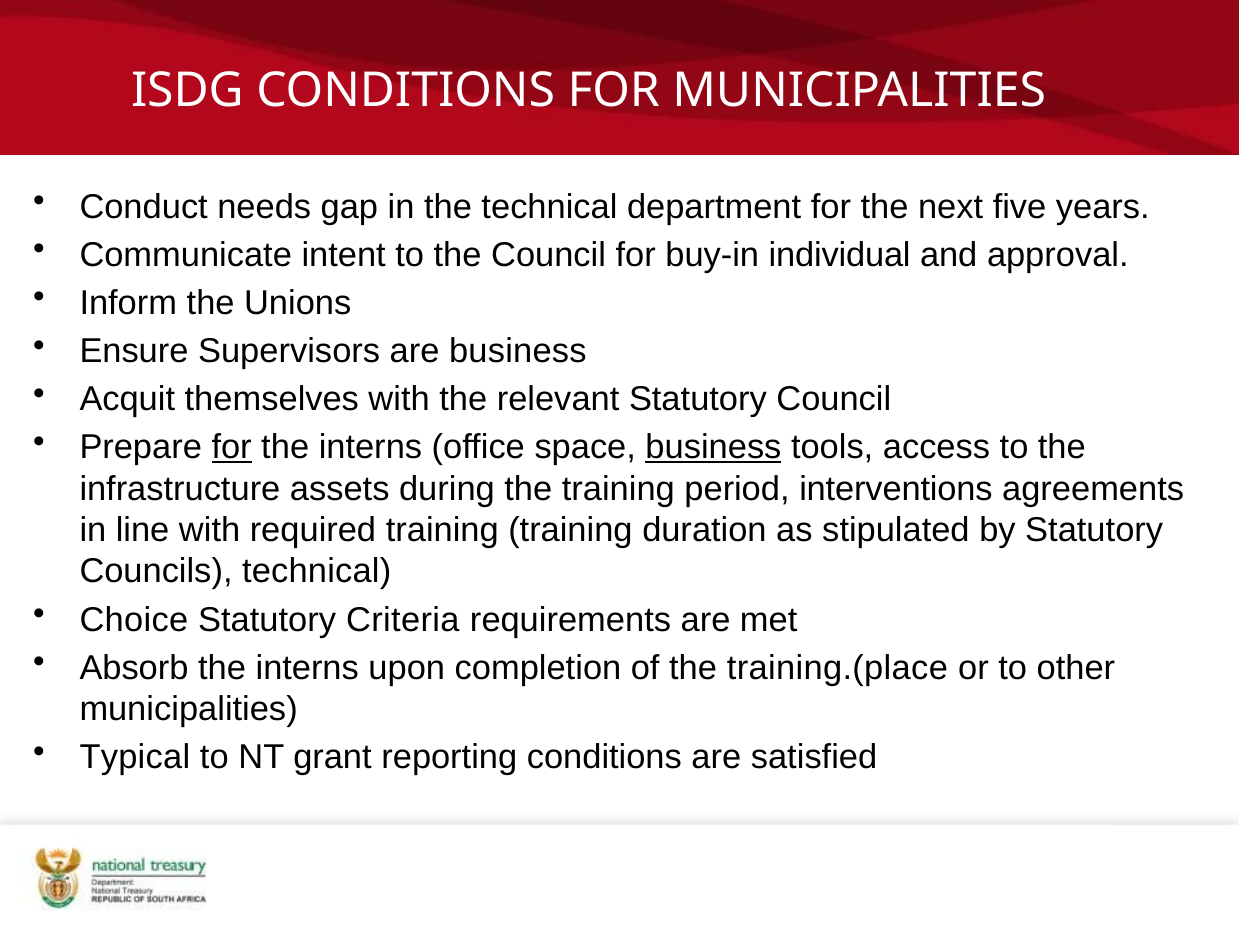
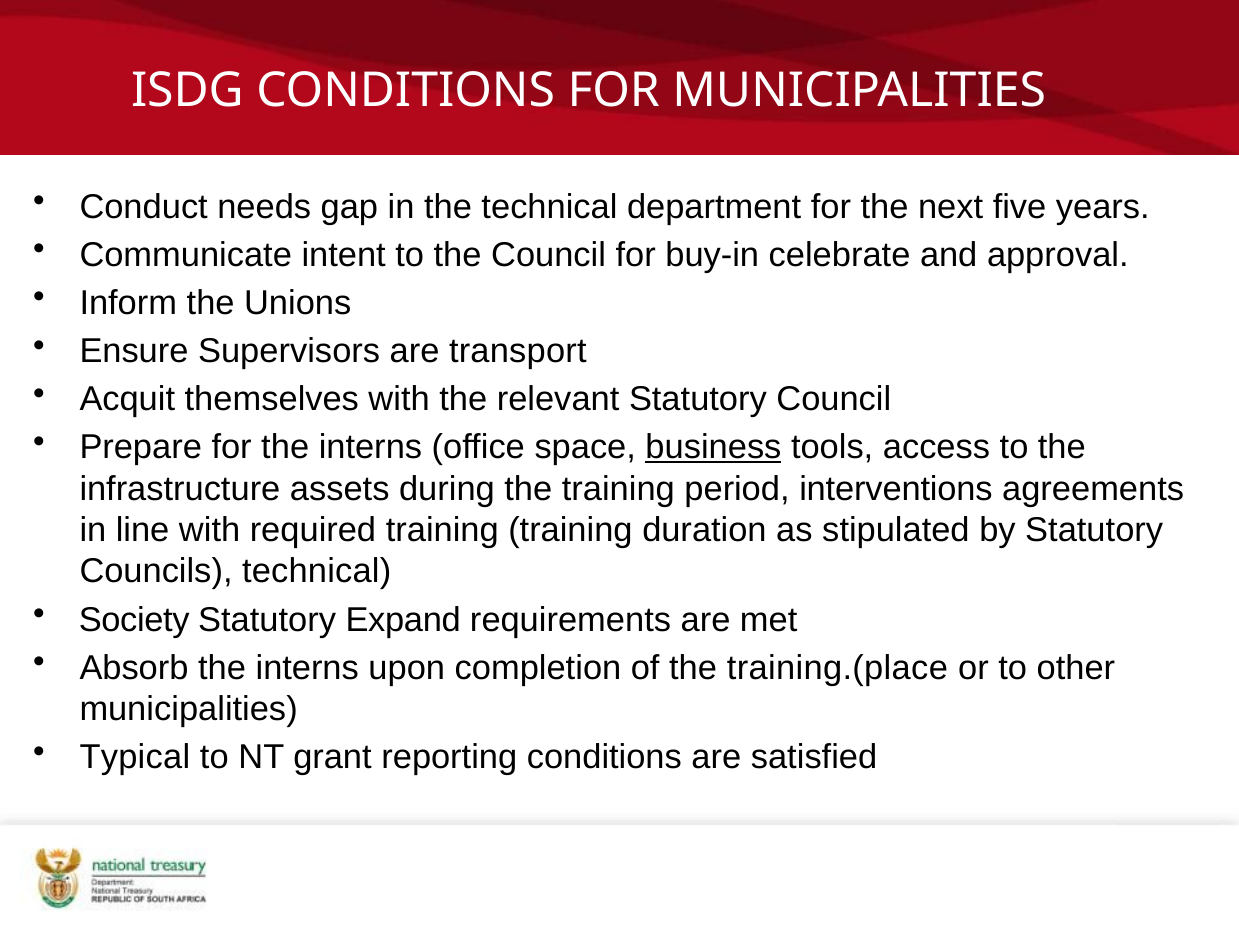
individual: individual -> celebrate (840, 255)
are business: business -> transport (518, 351)
for underline: present -> none (232, 448)
Choice: Choice -> Society (134, 620)
Criteria: Criteria -> Expand (403, 620)
